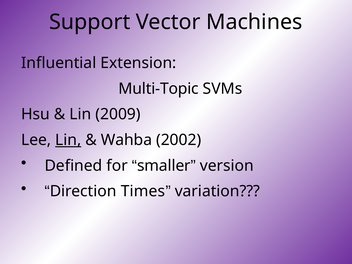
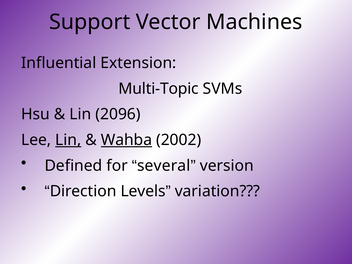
2009: 2009 -> 2096 (118, 114)
Wahba underline: none -> present (126, 140)
smaller: smaller -> several (164, 166)
Times: Times -> Levels (143, 191)
